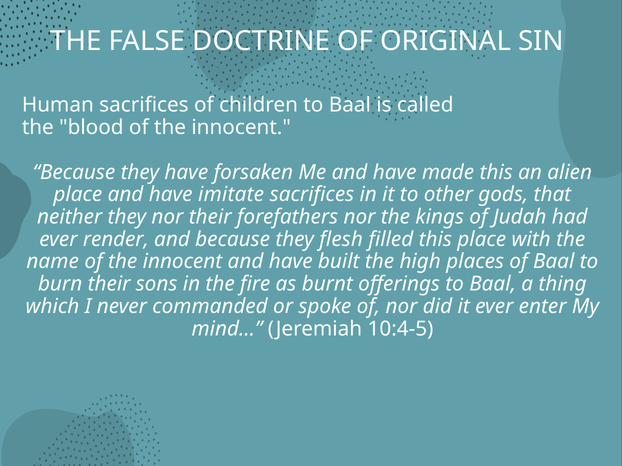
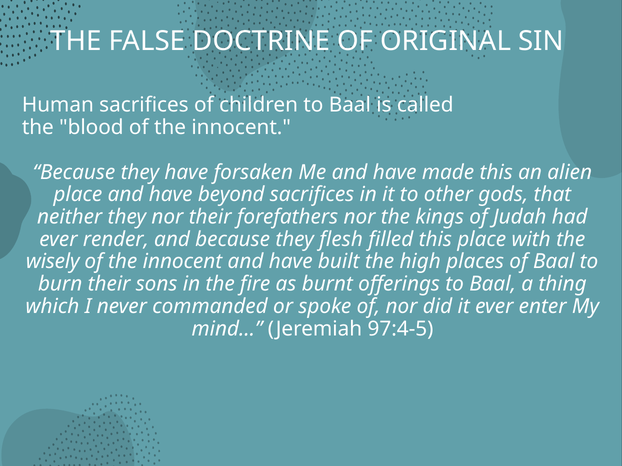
imitate: imitate -> beyond (231, 195)
name: name -> wisely (53, 262)
10:4-5: 10:4-5 -> 97:4-5 (400, 329)
